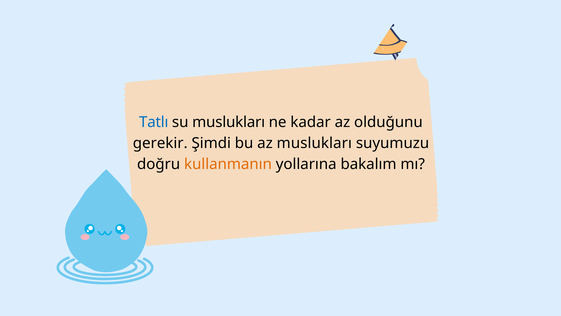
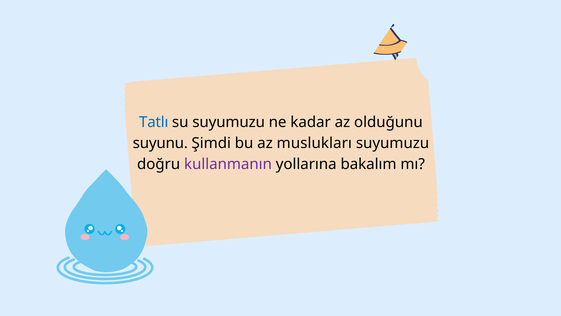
su muslukları: muslukları -> suyumuzu (229, 122)
gerekir: gerekir -> suyunu (160, 143)
kullanmanın colour: orange -> purple (228, 164)
